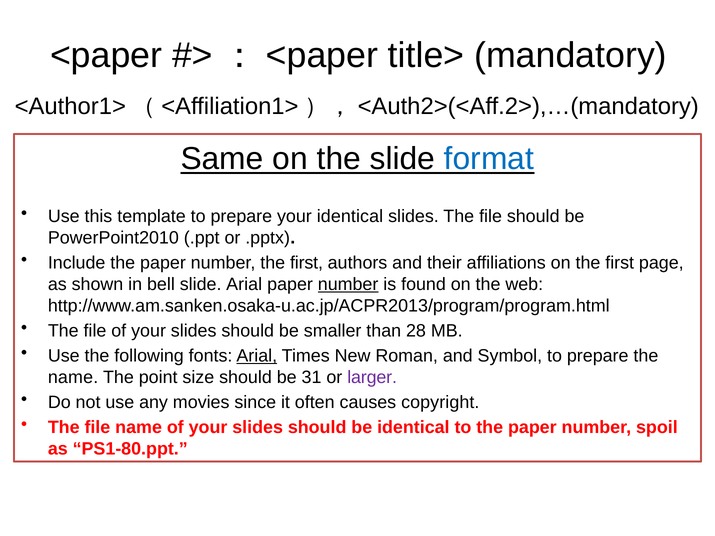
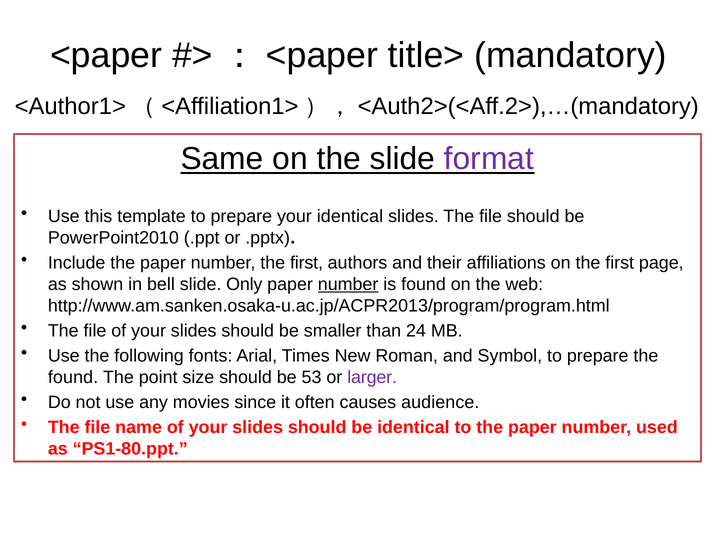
format colour: blue -> purple (489, 159)
slide Arial: Arial -> Only (244, 284)
28: 28 -> 24 (416, 331)
Arial underline: present -> none (257, 356)
name: name -> found (73, 377)
31: 31 -> 53 (312, 377)
copyright: copyright -> audience (440, 402)
spoil: spoil -> used (657, 427)
